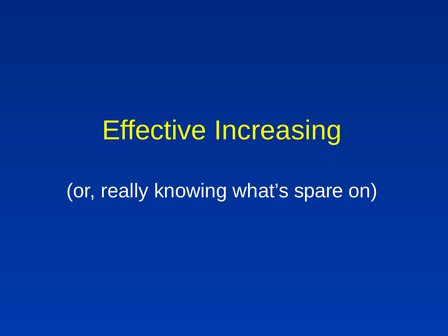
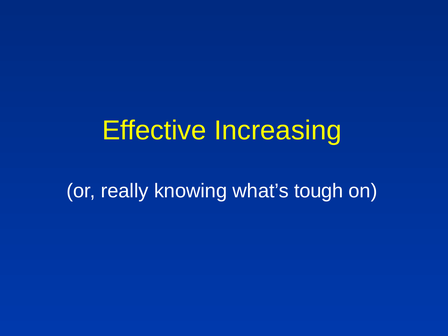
spare: spare -> tough (319, 191)
